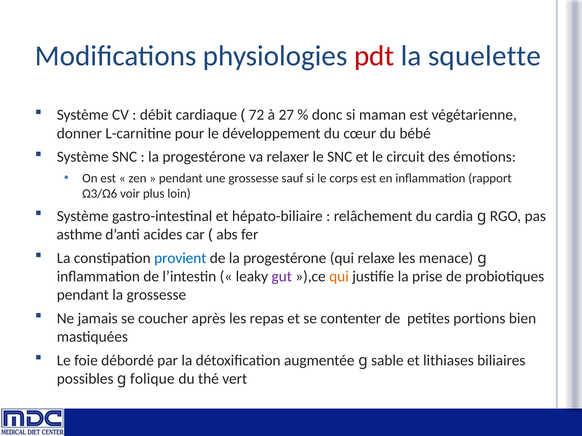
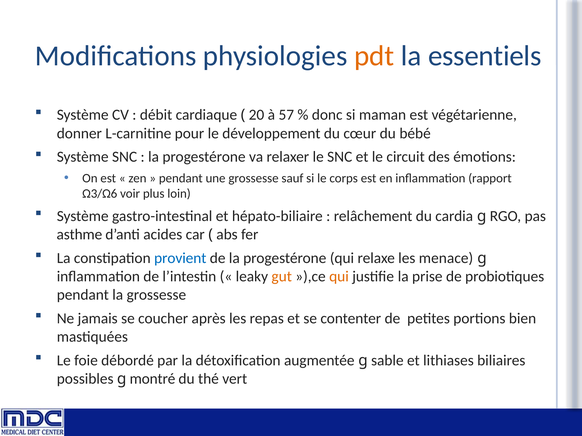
pdt colour: red -> orange (374, 56)
squelette: squelette -> essentiels (485, 56)
72: 72 -> 20 (256, 115)
27: 27 -> 57 (286, 115)
gut colour: purple -> orange (282, 277)
folique: folique -> montré (152, 379)
